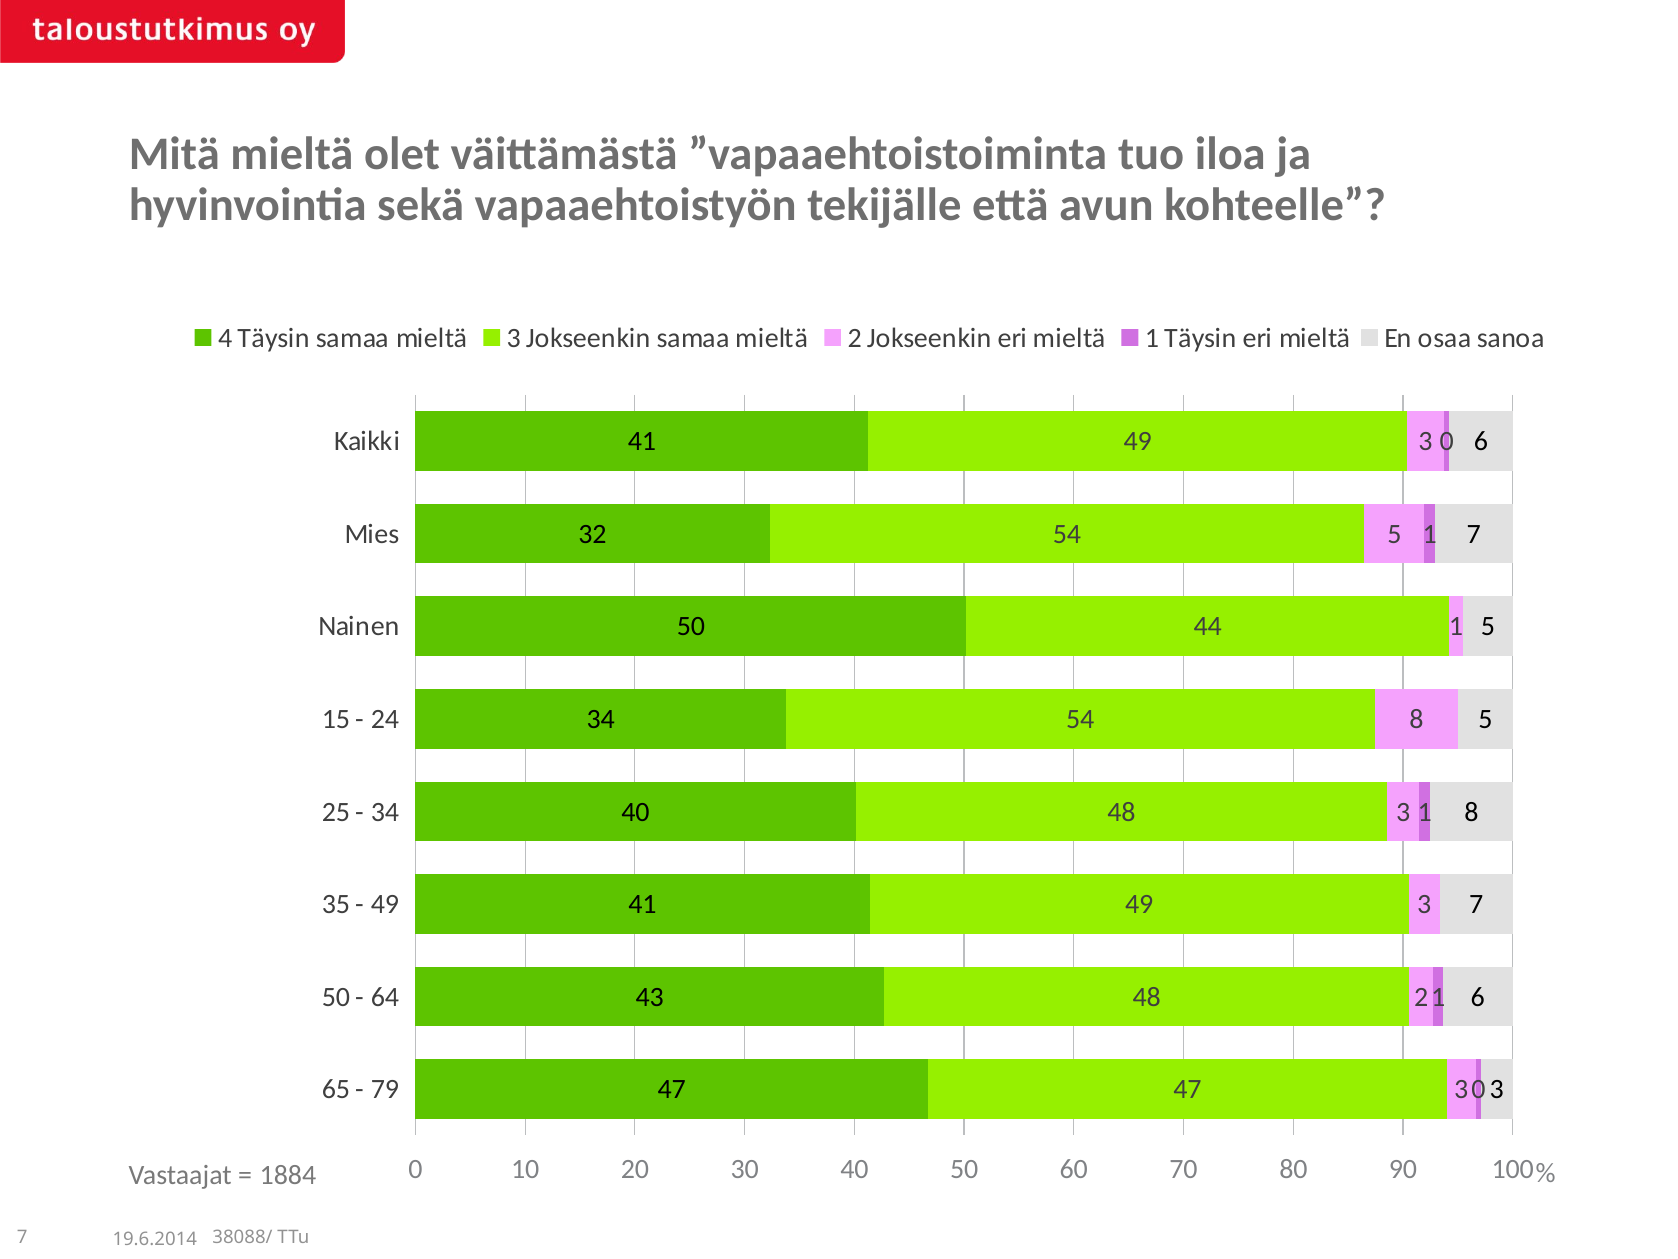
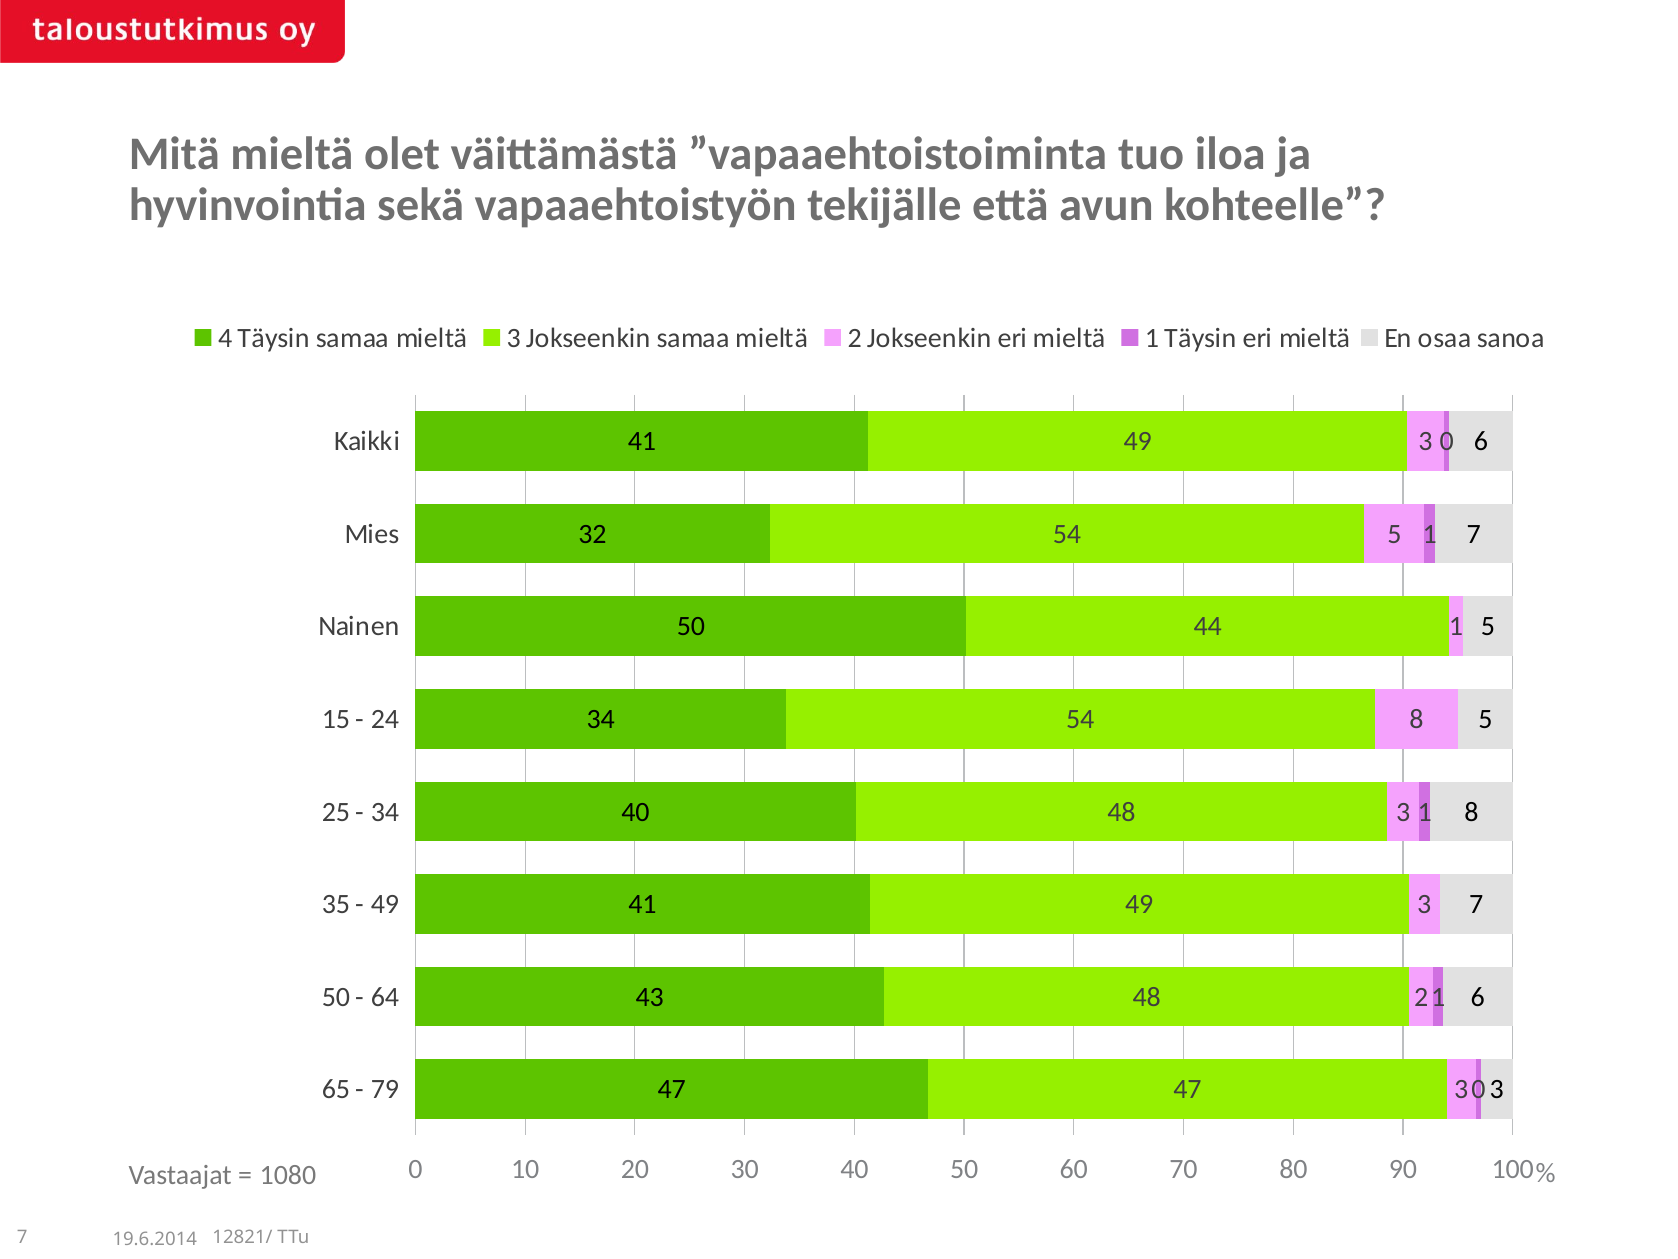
1884: 1884 -> 1080 (288, 1175)
38088/: 38088/ -> 12821/ (243, 1237)
